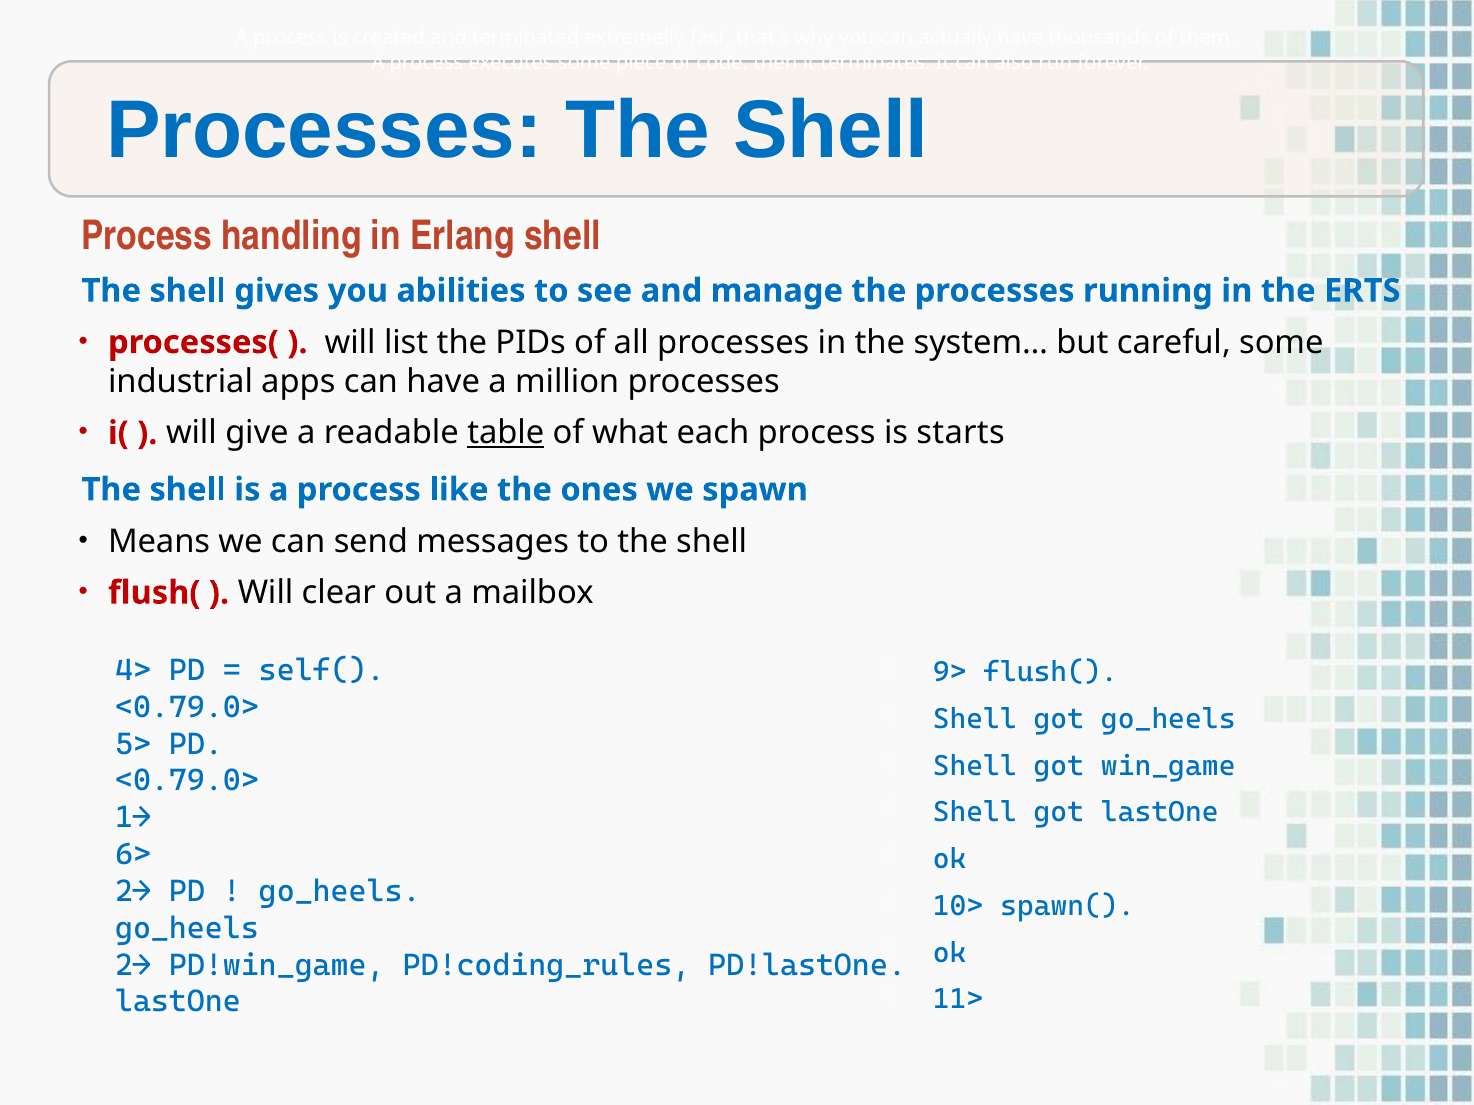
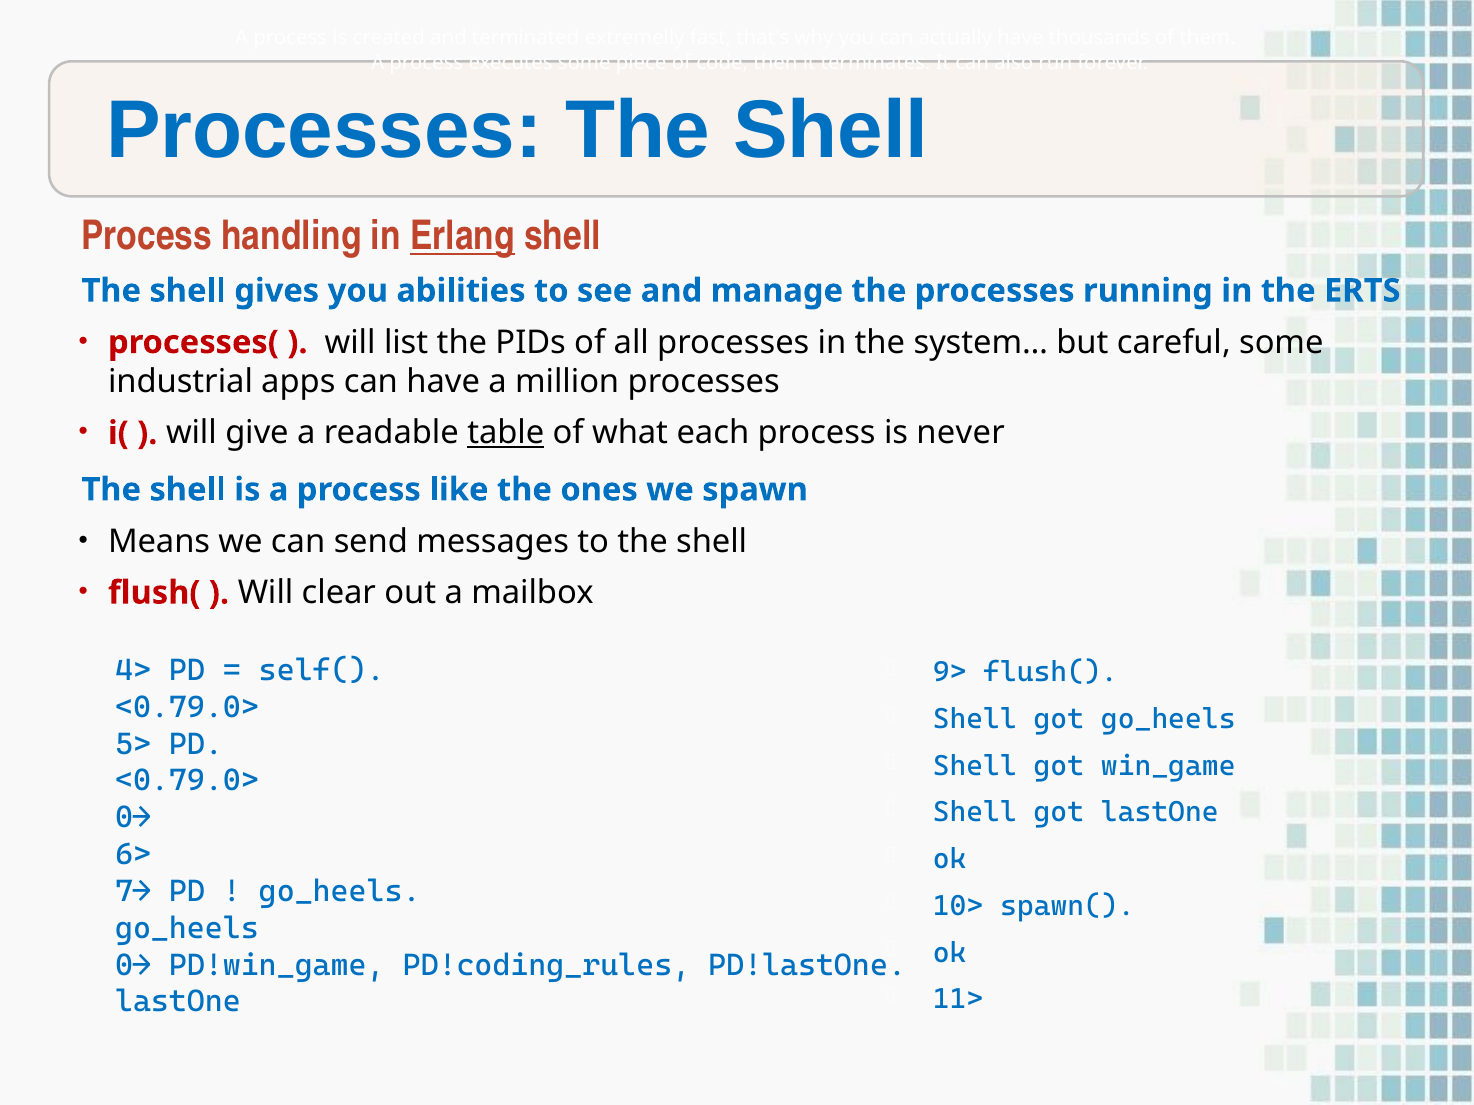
Erlang underline: none -> present (462, 236)
starts: starts -> never (961, 433)
1>: 1> -> 0> (133, 818)
2>: 2> -> 7> (133, 892)
2>: 2> -> 0> (133, 965)
